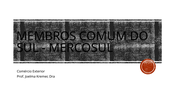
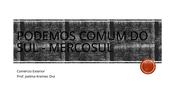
MEMBROS: MEMBROS -> PODEMOS (46, 36)
